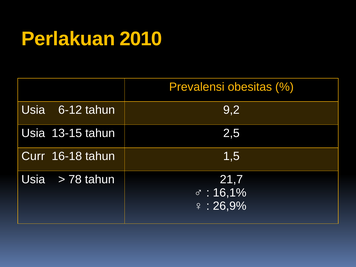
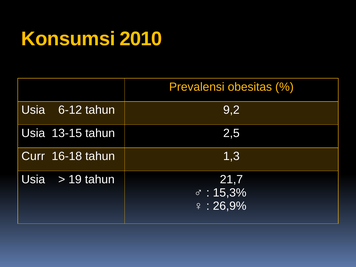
Perlakuan: Perlakuan -> Konsumsi (68, 39)
1,5: 1,5 -> 1,3 (231, 156)
78: 78 -> 19 (75, 179)
16,1%: 16,1% -> 15,3% (230, 193)
